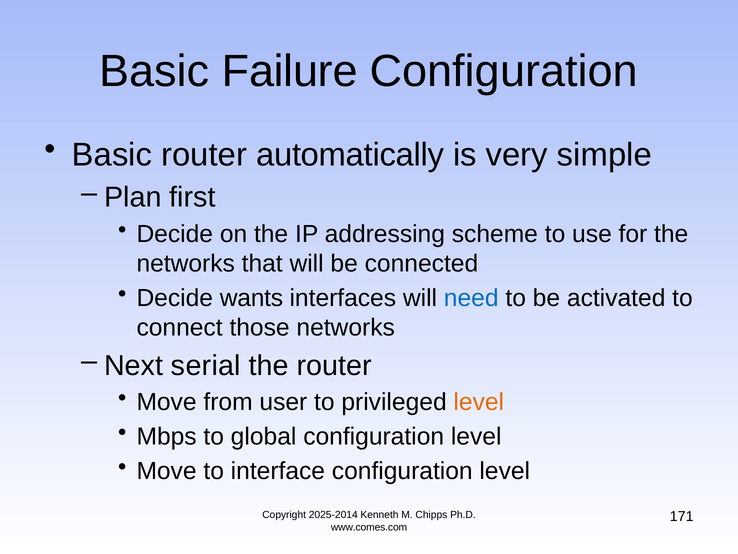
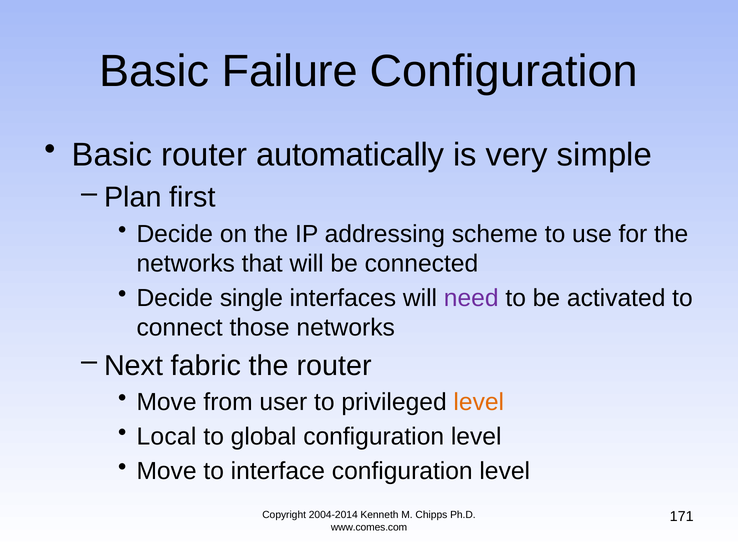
wants: wants -> single (251, 298)
need colour: blue -> purple (471, 298)
serial: serial -> fabric (206, 365)
Mbps: Mbps -> Local (166, 436)
2025-2014: 2025-2014 -> 2004-2014 (333, 515)
